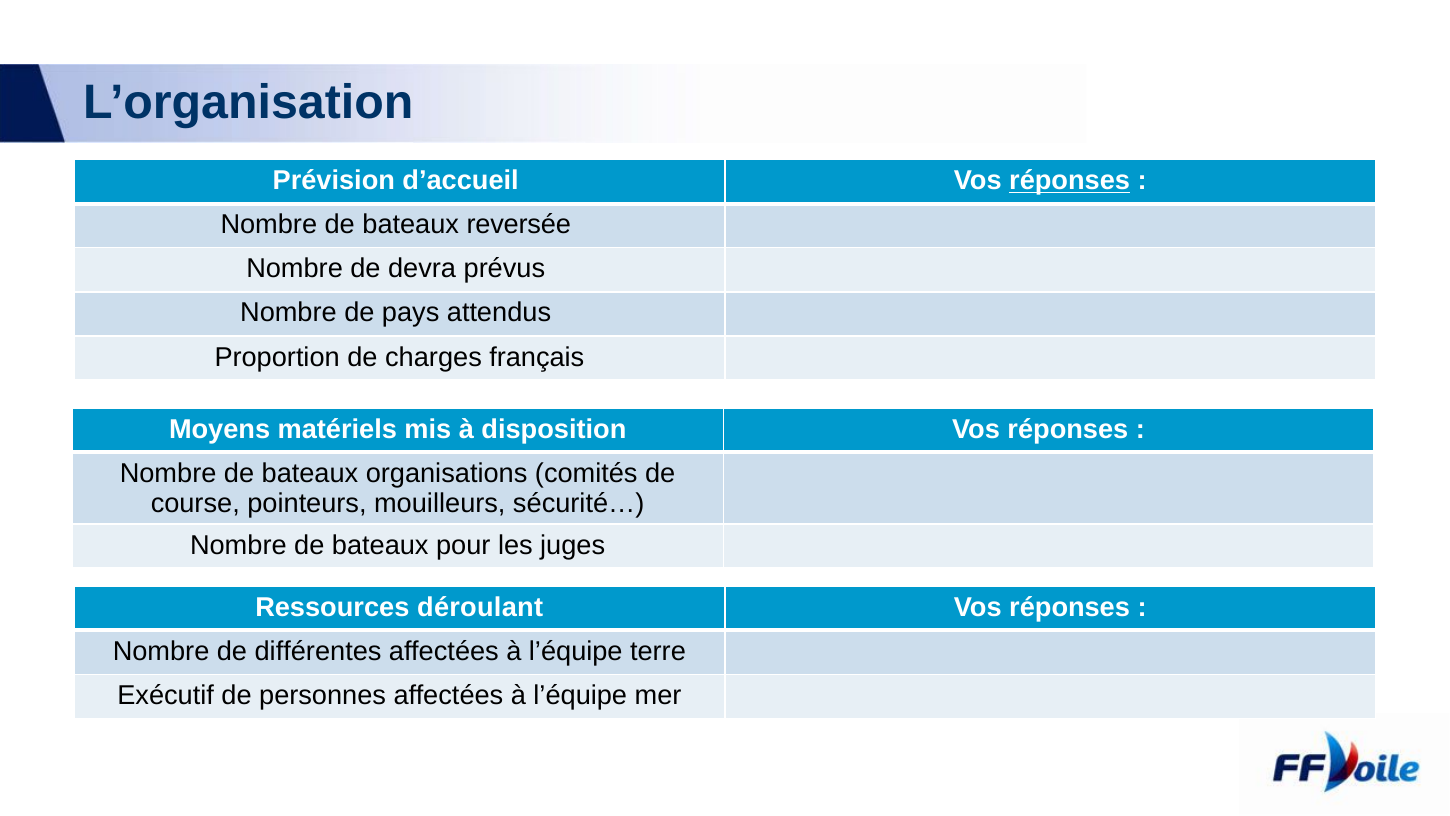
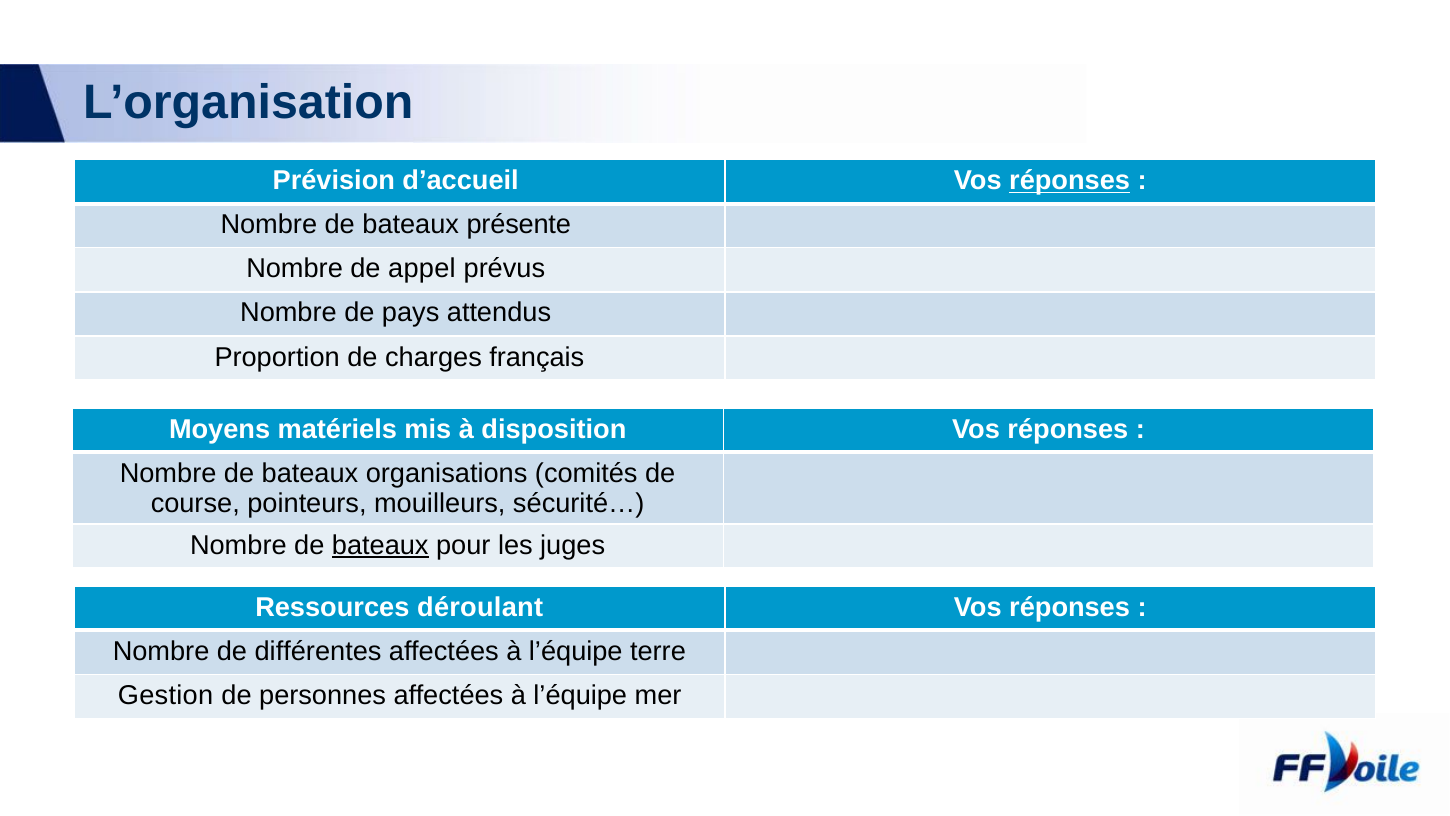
reversée: reversée -> présente (519, 225)
devra: devra -> appel (422, 269)
bateaux underline: none -> present (380, 545)
Exécutif: Exécutif -> Gestion (165, 695)
